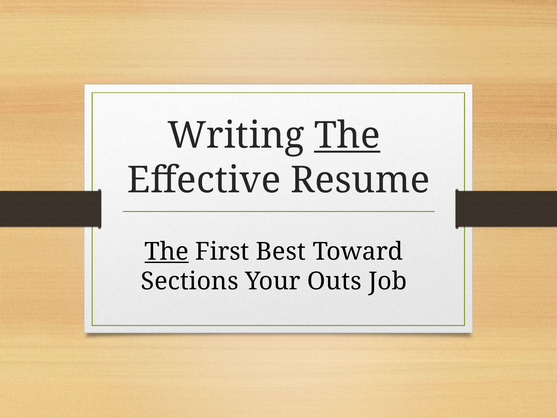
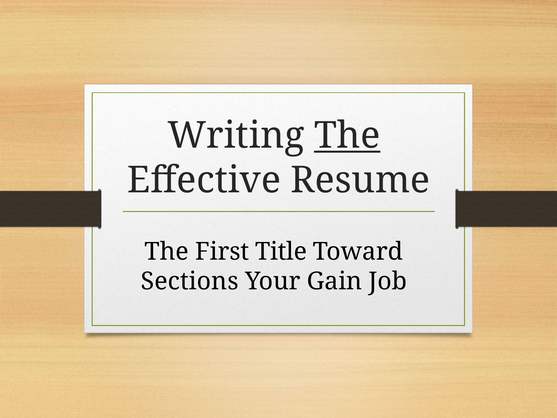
The underline: present -> none (167, 251)
Best: Best -> Title (281, 251)
Outs: Outs -> Gain (335, 281)
